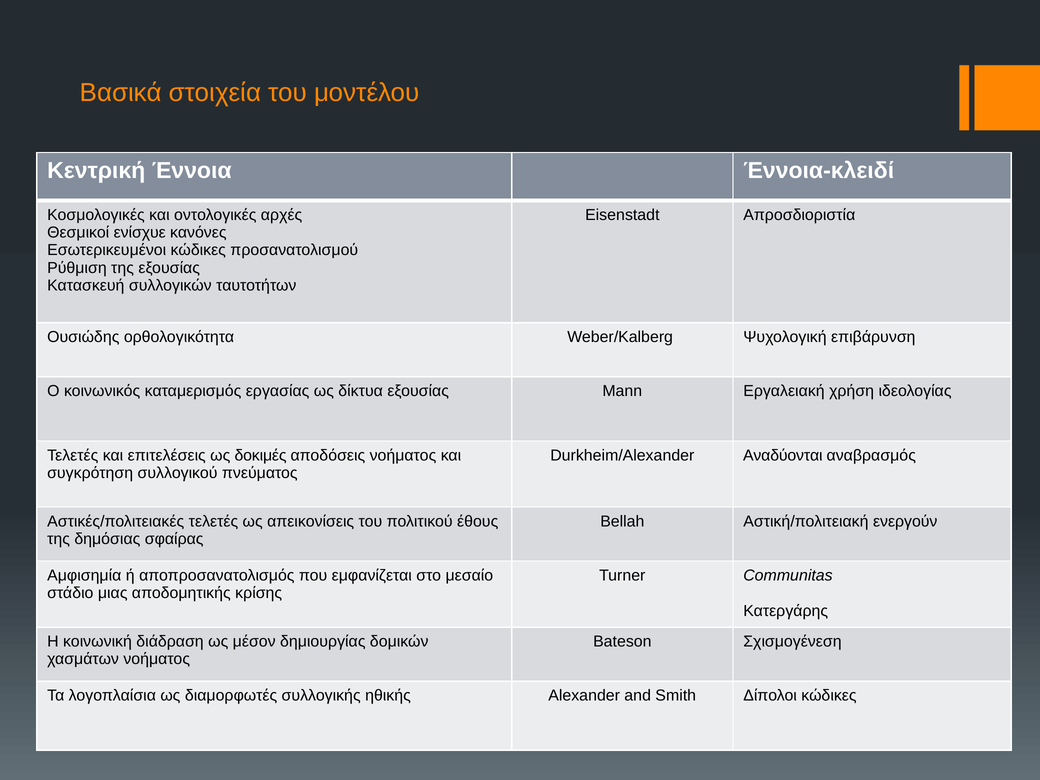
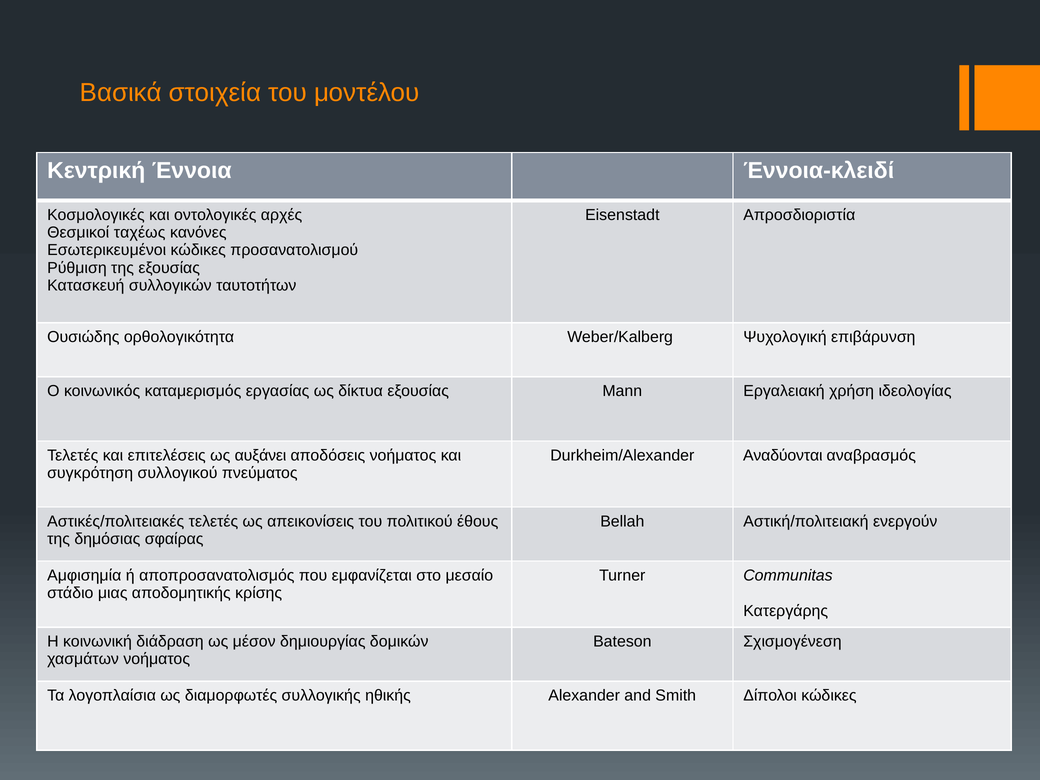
ενίσχυε: ενίσχυε -> ταχέως (140, 233)
δοκιμές: δοκιμές -> αυξάνει (261, 455)
